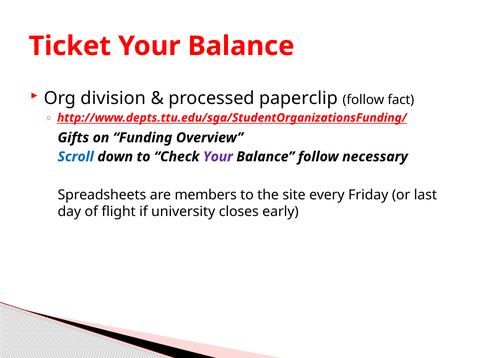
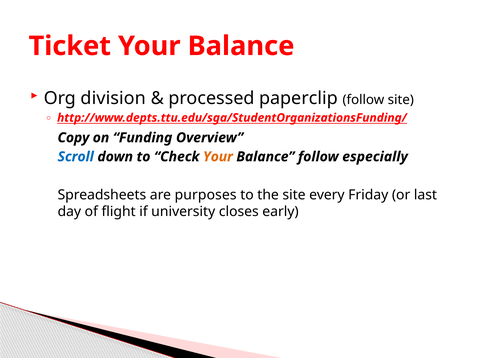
follow fact: fact -> site (401, 100)
Gifts: Gifts -> Copy (73, 138)
Your colour: purple -> orange (218, 157)
necessary: necessary -> especially (375, 157)
members: members -> purposes (206, 195)
